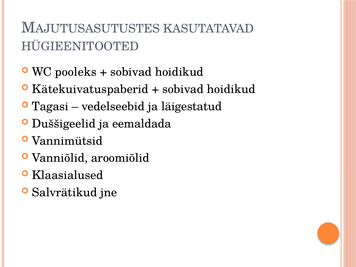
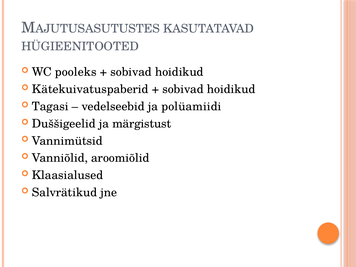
läigestatud: läigestatud -> polüamiidi (191, 106)
eemaldada: eemaldada -> märgistust (142, 124)
